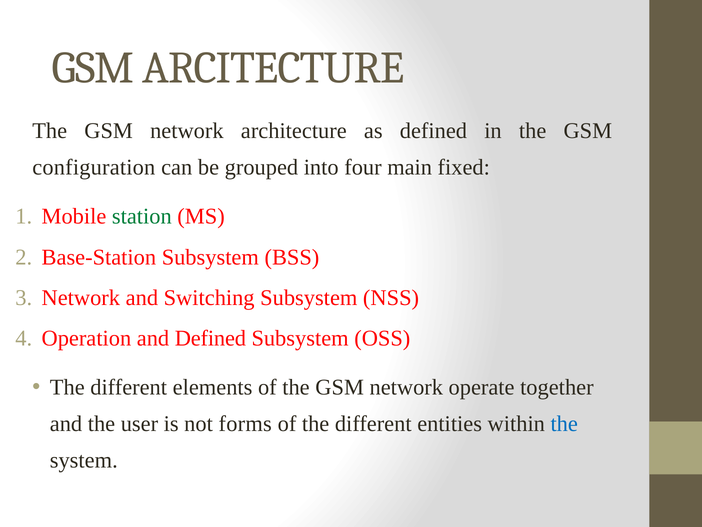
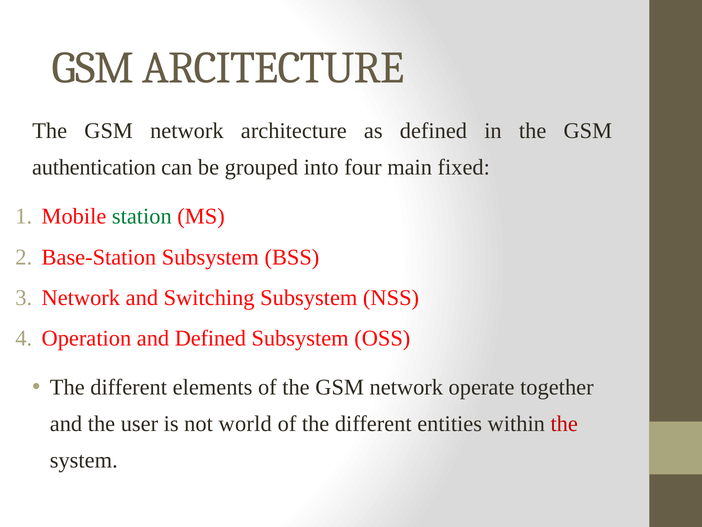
configuration: configuration -> authentication (94, 167)
forms: forms -> world (245, 423)
the colour: blue -> red (564, 423)
